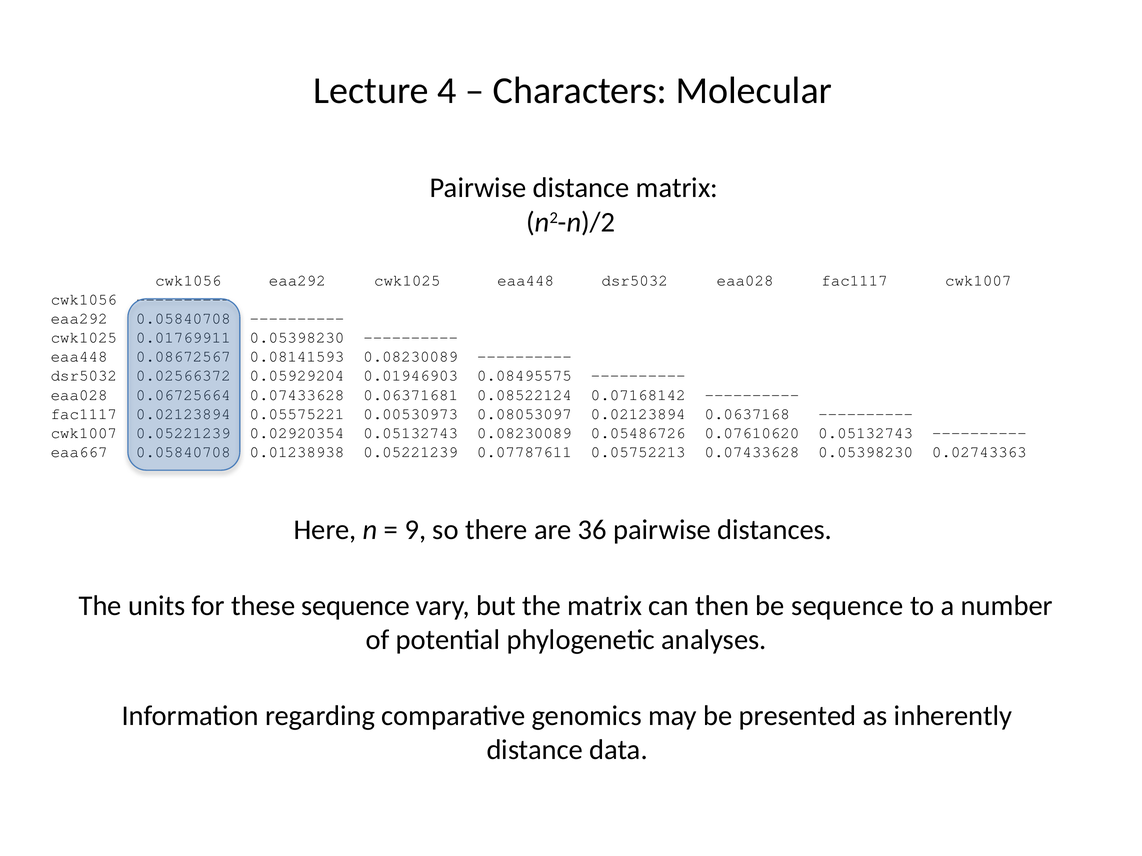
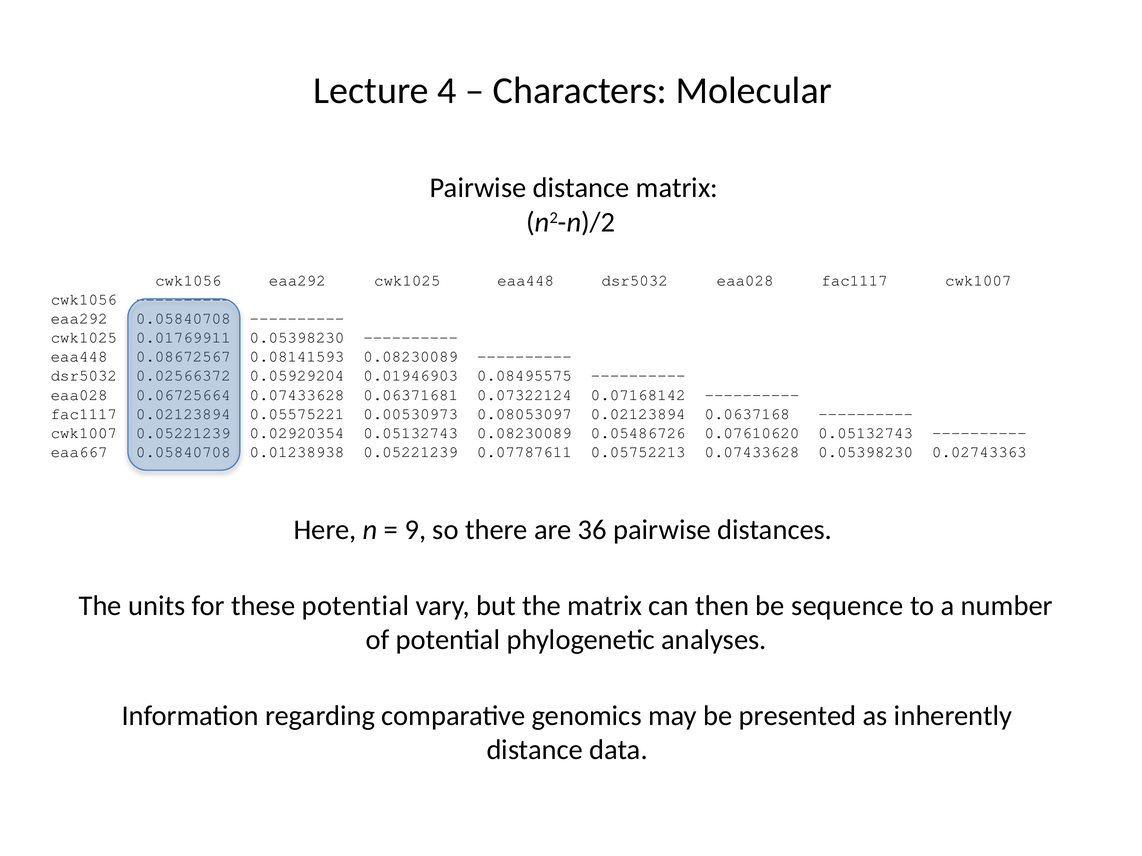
0.08522124: 0.08522124 -> 0.07322124 (524, 395)
these sequence: sequence -> potential (355, 606)
